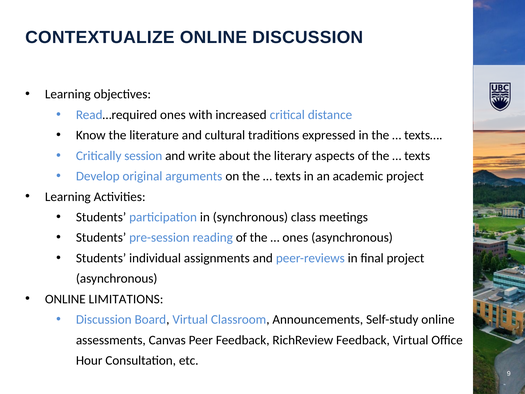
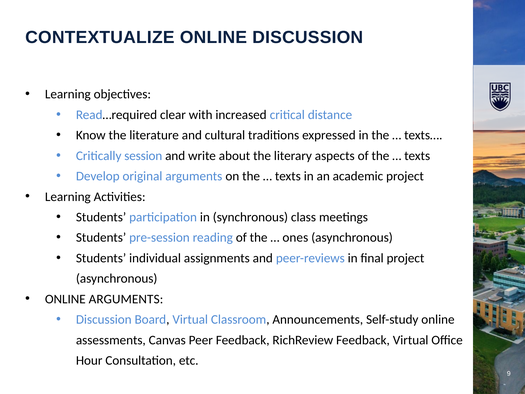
Read…required ones: ones -> clear (173, 115)
ONLINE LIMITATIONS: LIMITATIONS -> ARGUMENTS (126, 299)
